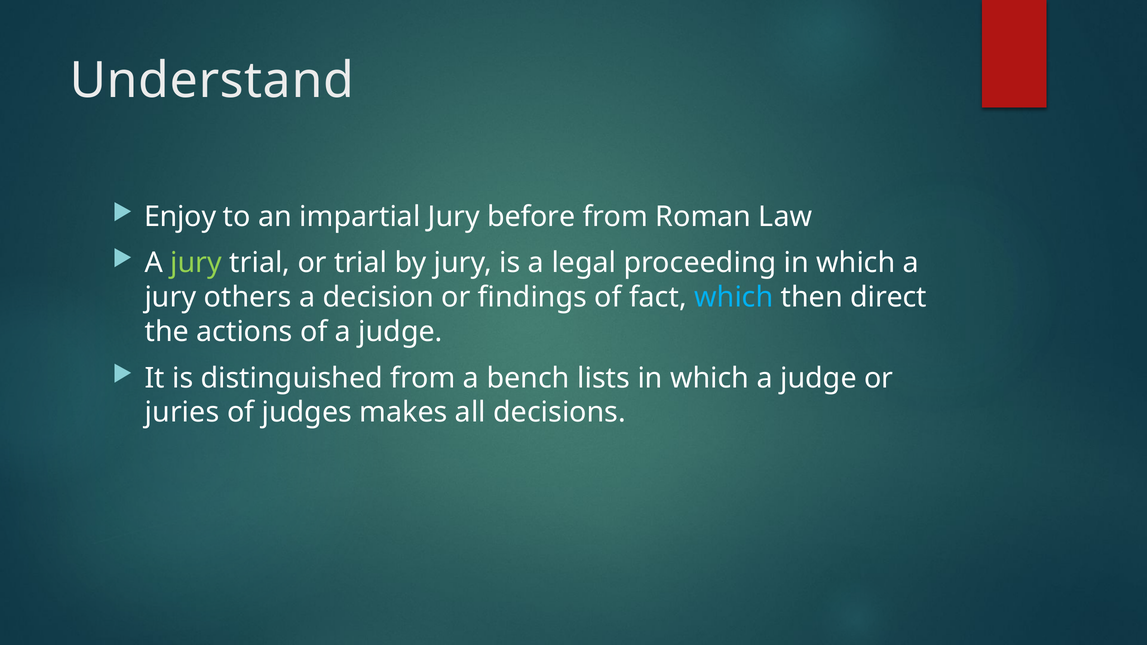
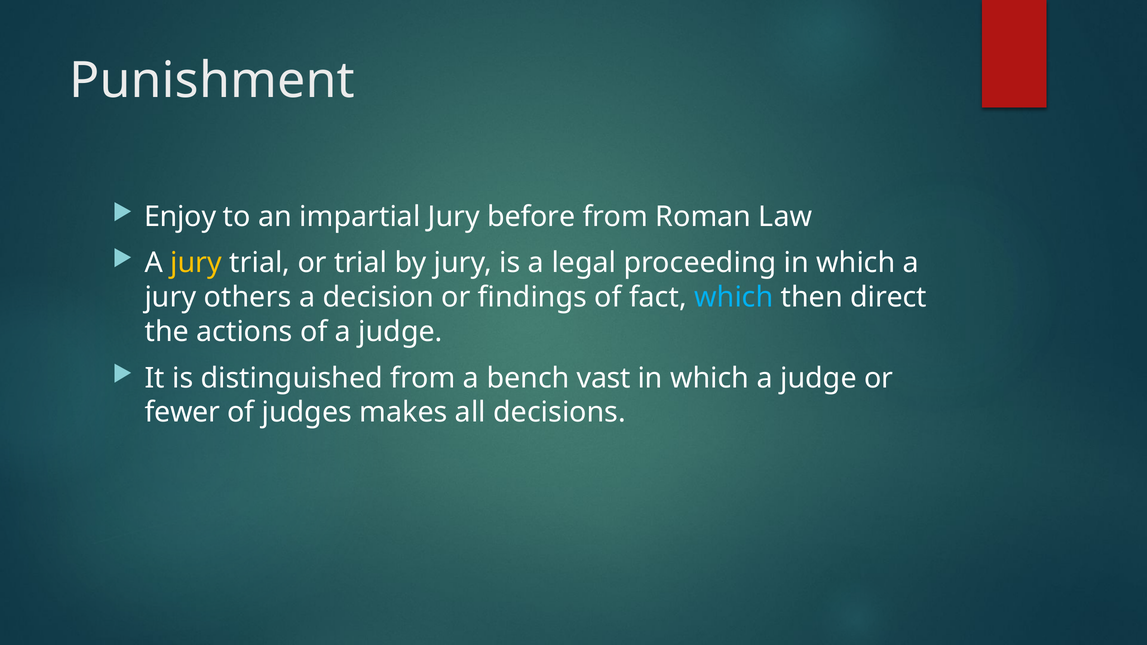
Understand: Understand -> Punishment (212, 81)
jury colour: light green -> yellow (196, 263)
lists: lists -> vast (604, 378)
juries: juries -> fewer (182, 413)
